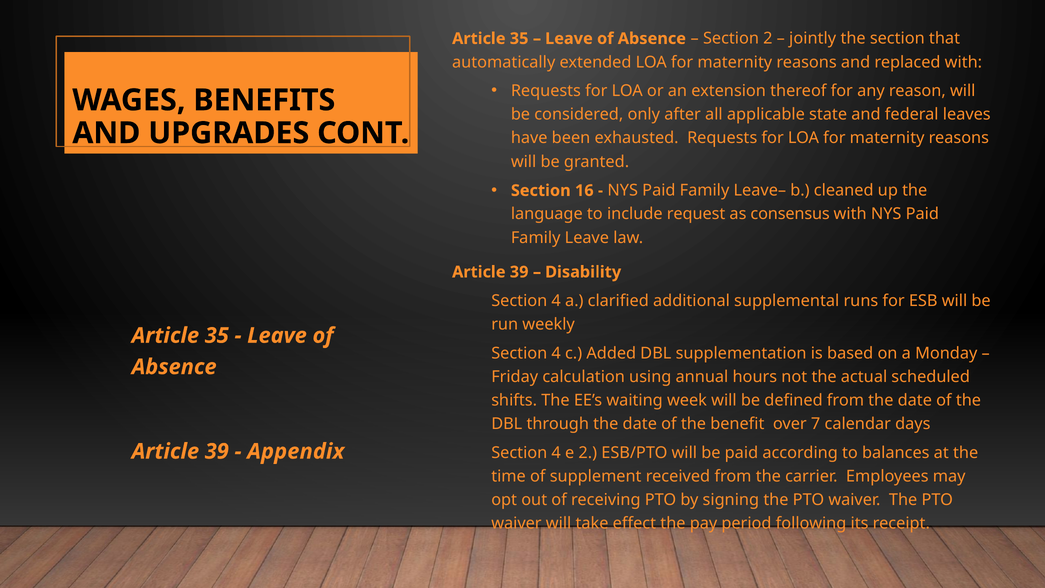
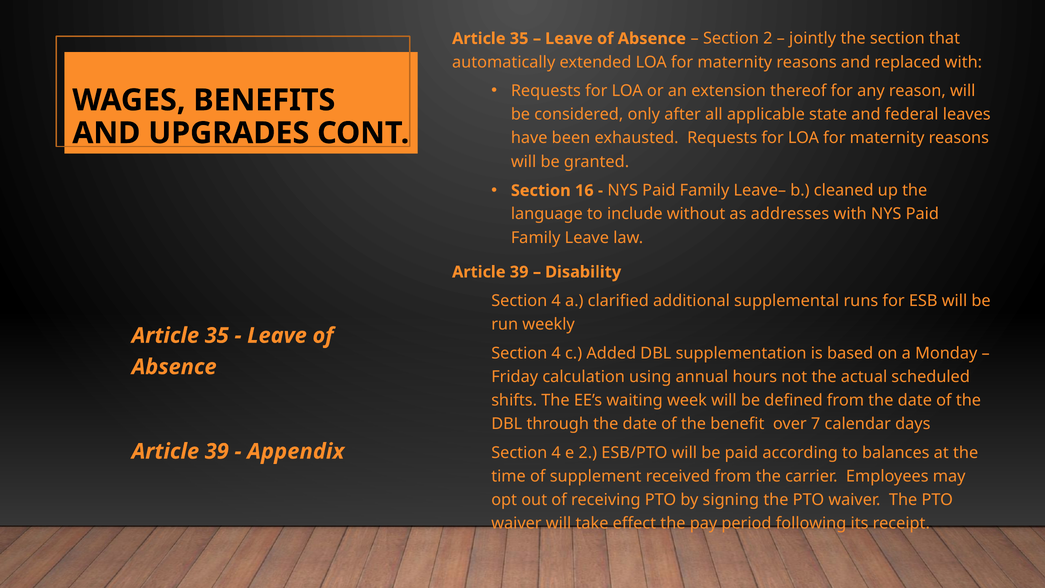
request: request -> without (696, 214)
consensus: consensus -> addresses (790, 214)
